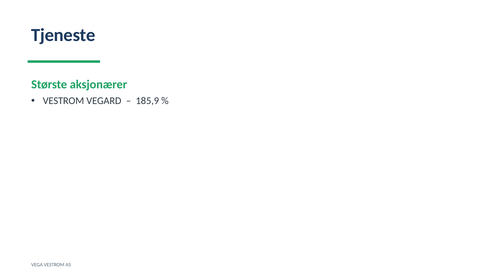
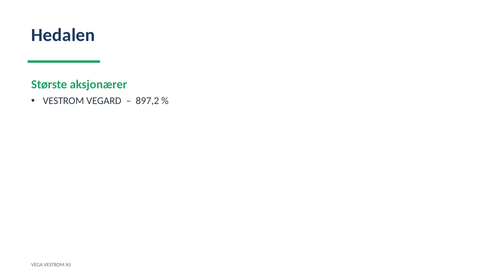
Tjeneste: Tjeneste -> Hedalen (63, 35)
185,9: 185,9 -> 897,2 (147, 101)
